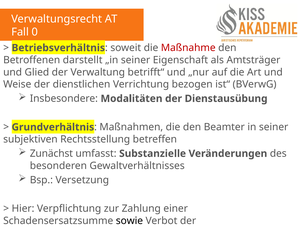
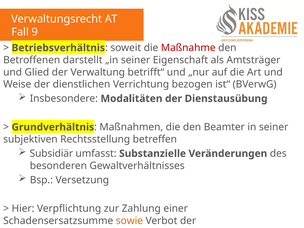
0: 0 -> 9 (35, 32)
Zunächst: Zunächst -> Subsidiär (51, 154)
sowie colour: black -> orange (129, 221)
